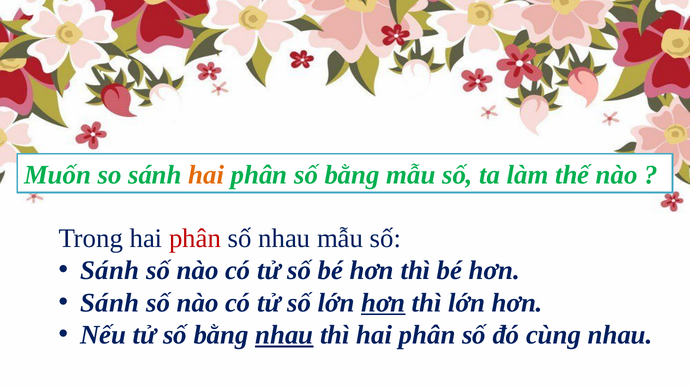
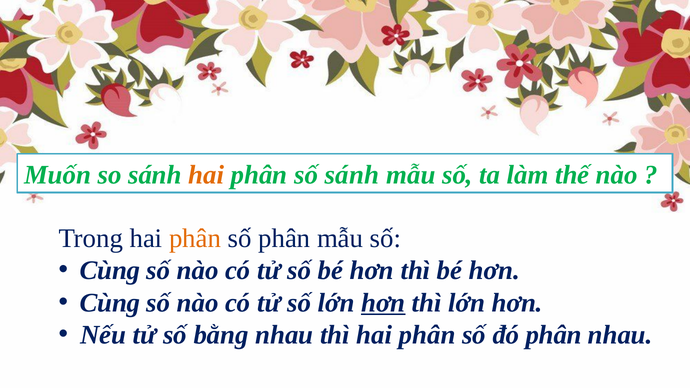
phân số bằng: bằng -> sánh (352, 175)
phân colour: red -> orange (195, 238)
số nhau: nhau -> phân (284, 238)
Sánh: Sánh -> Cùng (110, 271)
Sánh: Sánh -> Cùng (110, 303)
nhau underline: present -> none (284, 335)
đó cùng: cùng -> phân (554, 335)
